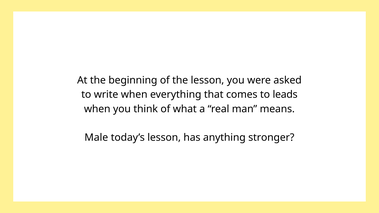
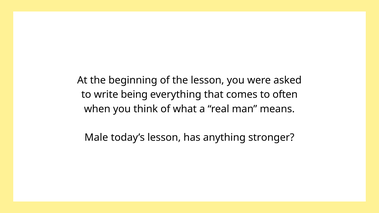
write when: when -> being (134, 95)
leads: leads -> often (285, 95)
